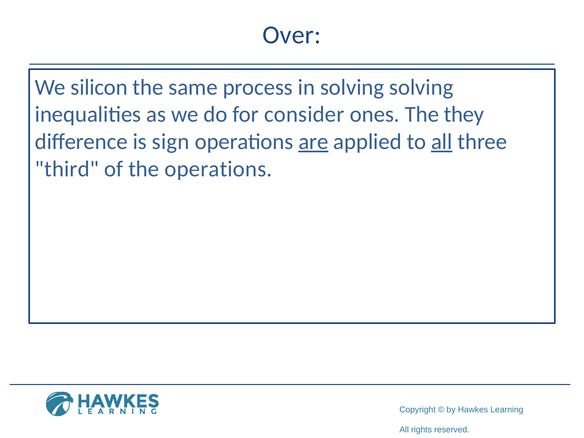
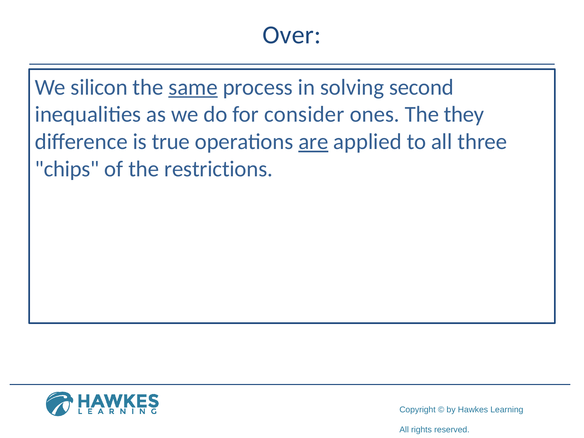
same underline: none -> present (193, 87)
solving solving: solving -> second (421, 87)
sign: sign -> true (171, 142)
all underline: present -> none (442, 142)
third: third -> chips (67, 169)
the operations: operations -> restrictions (219, 169)
